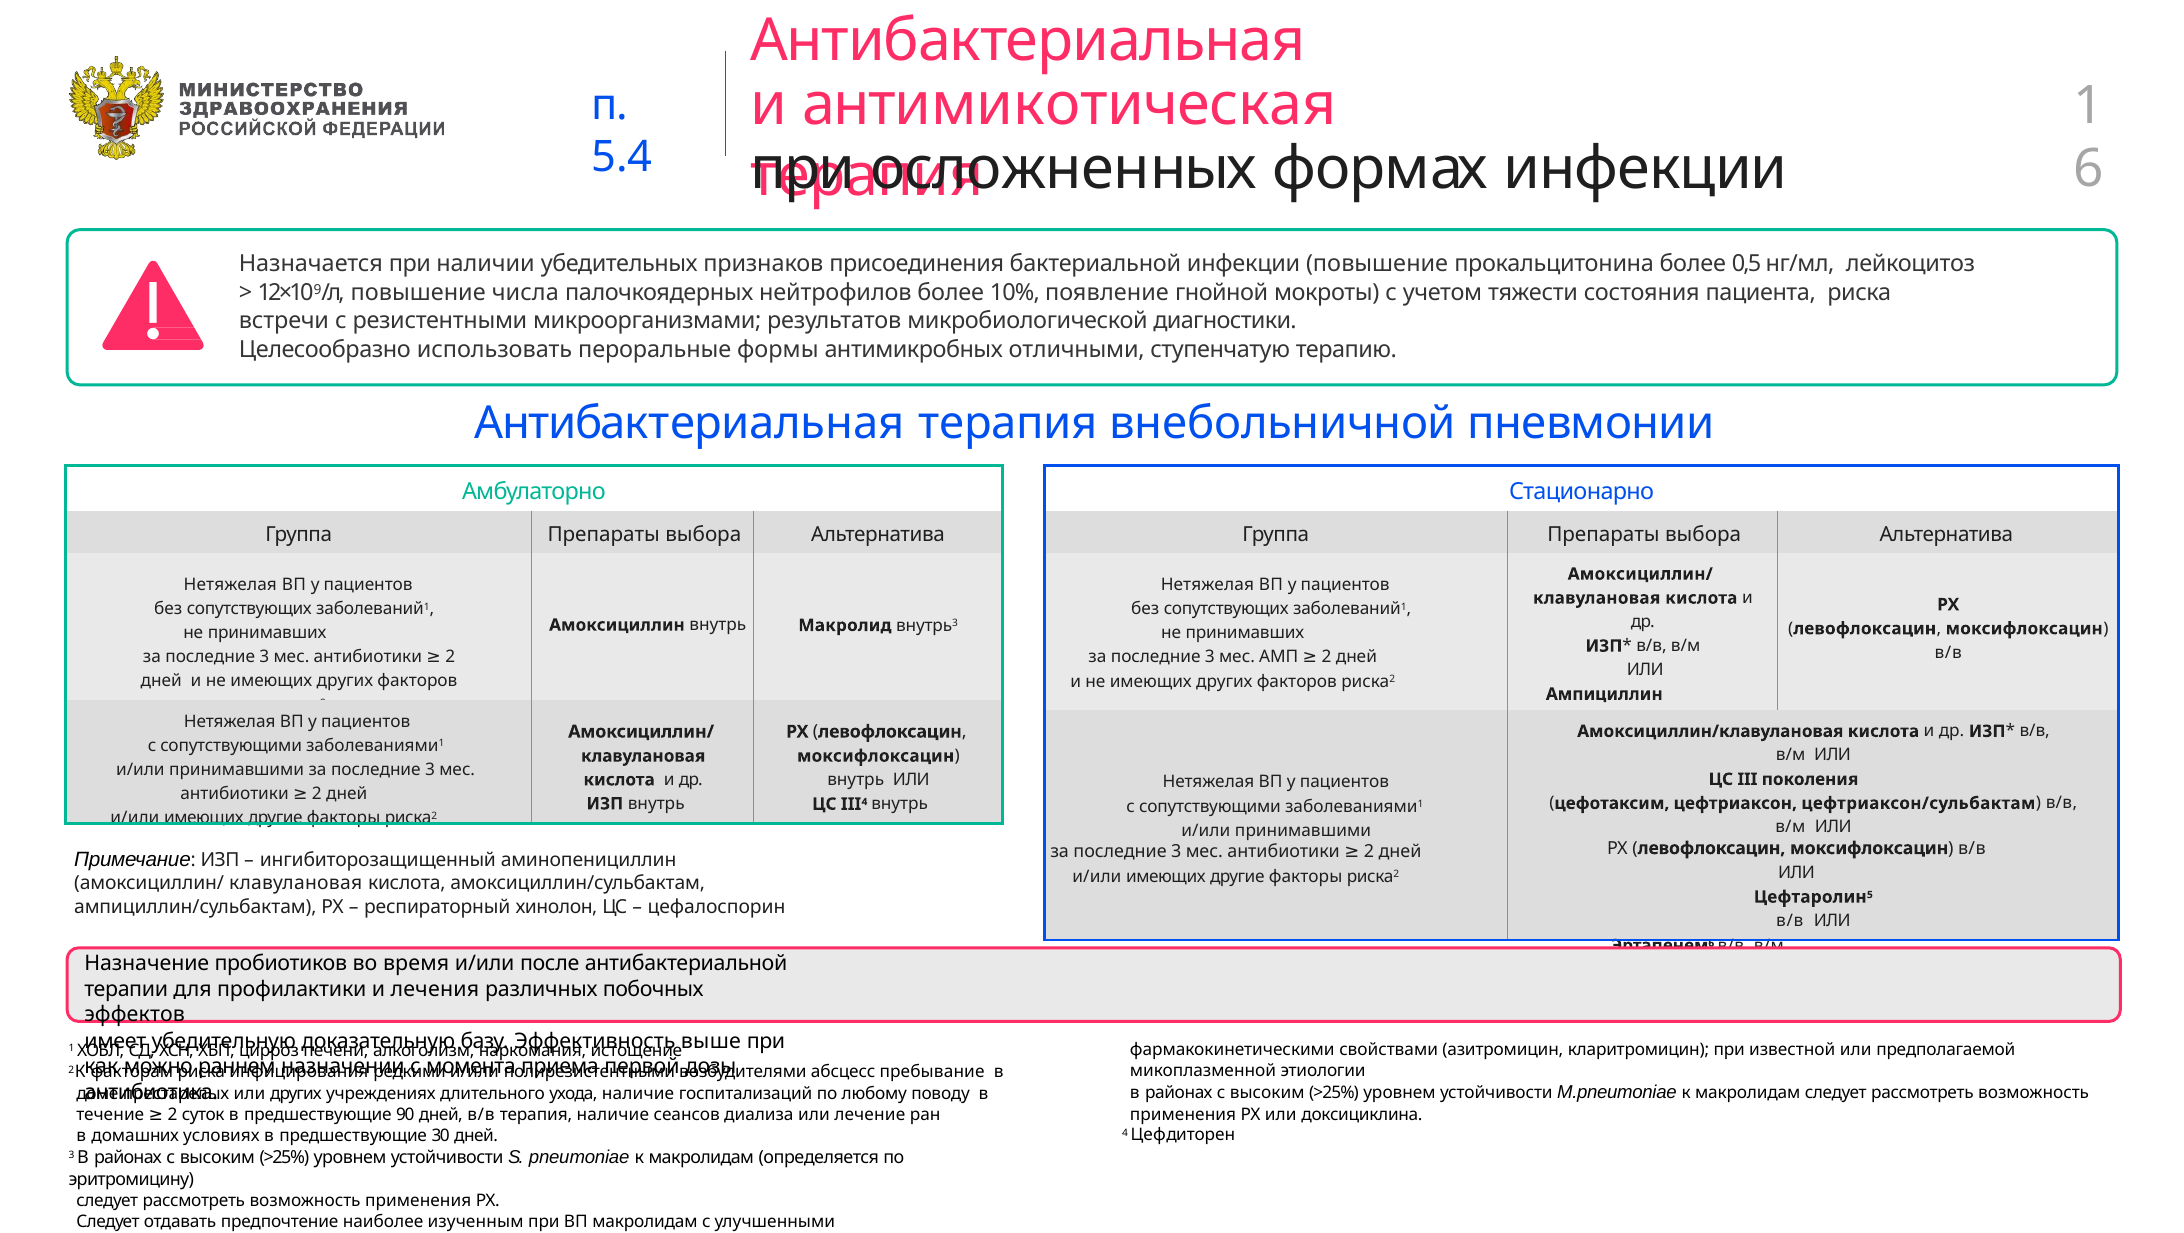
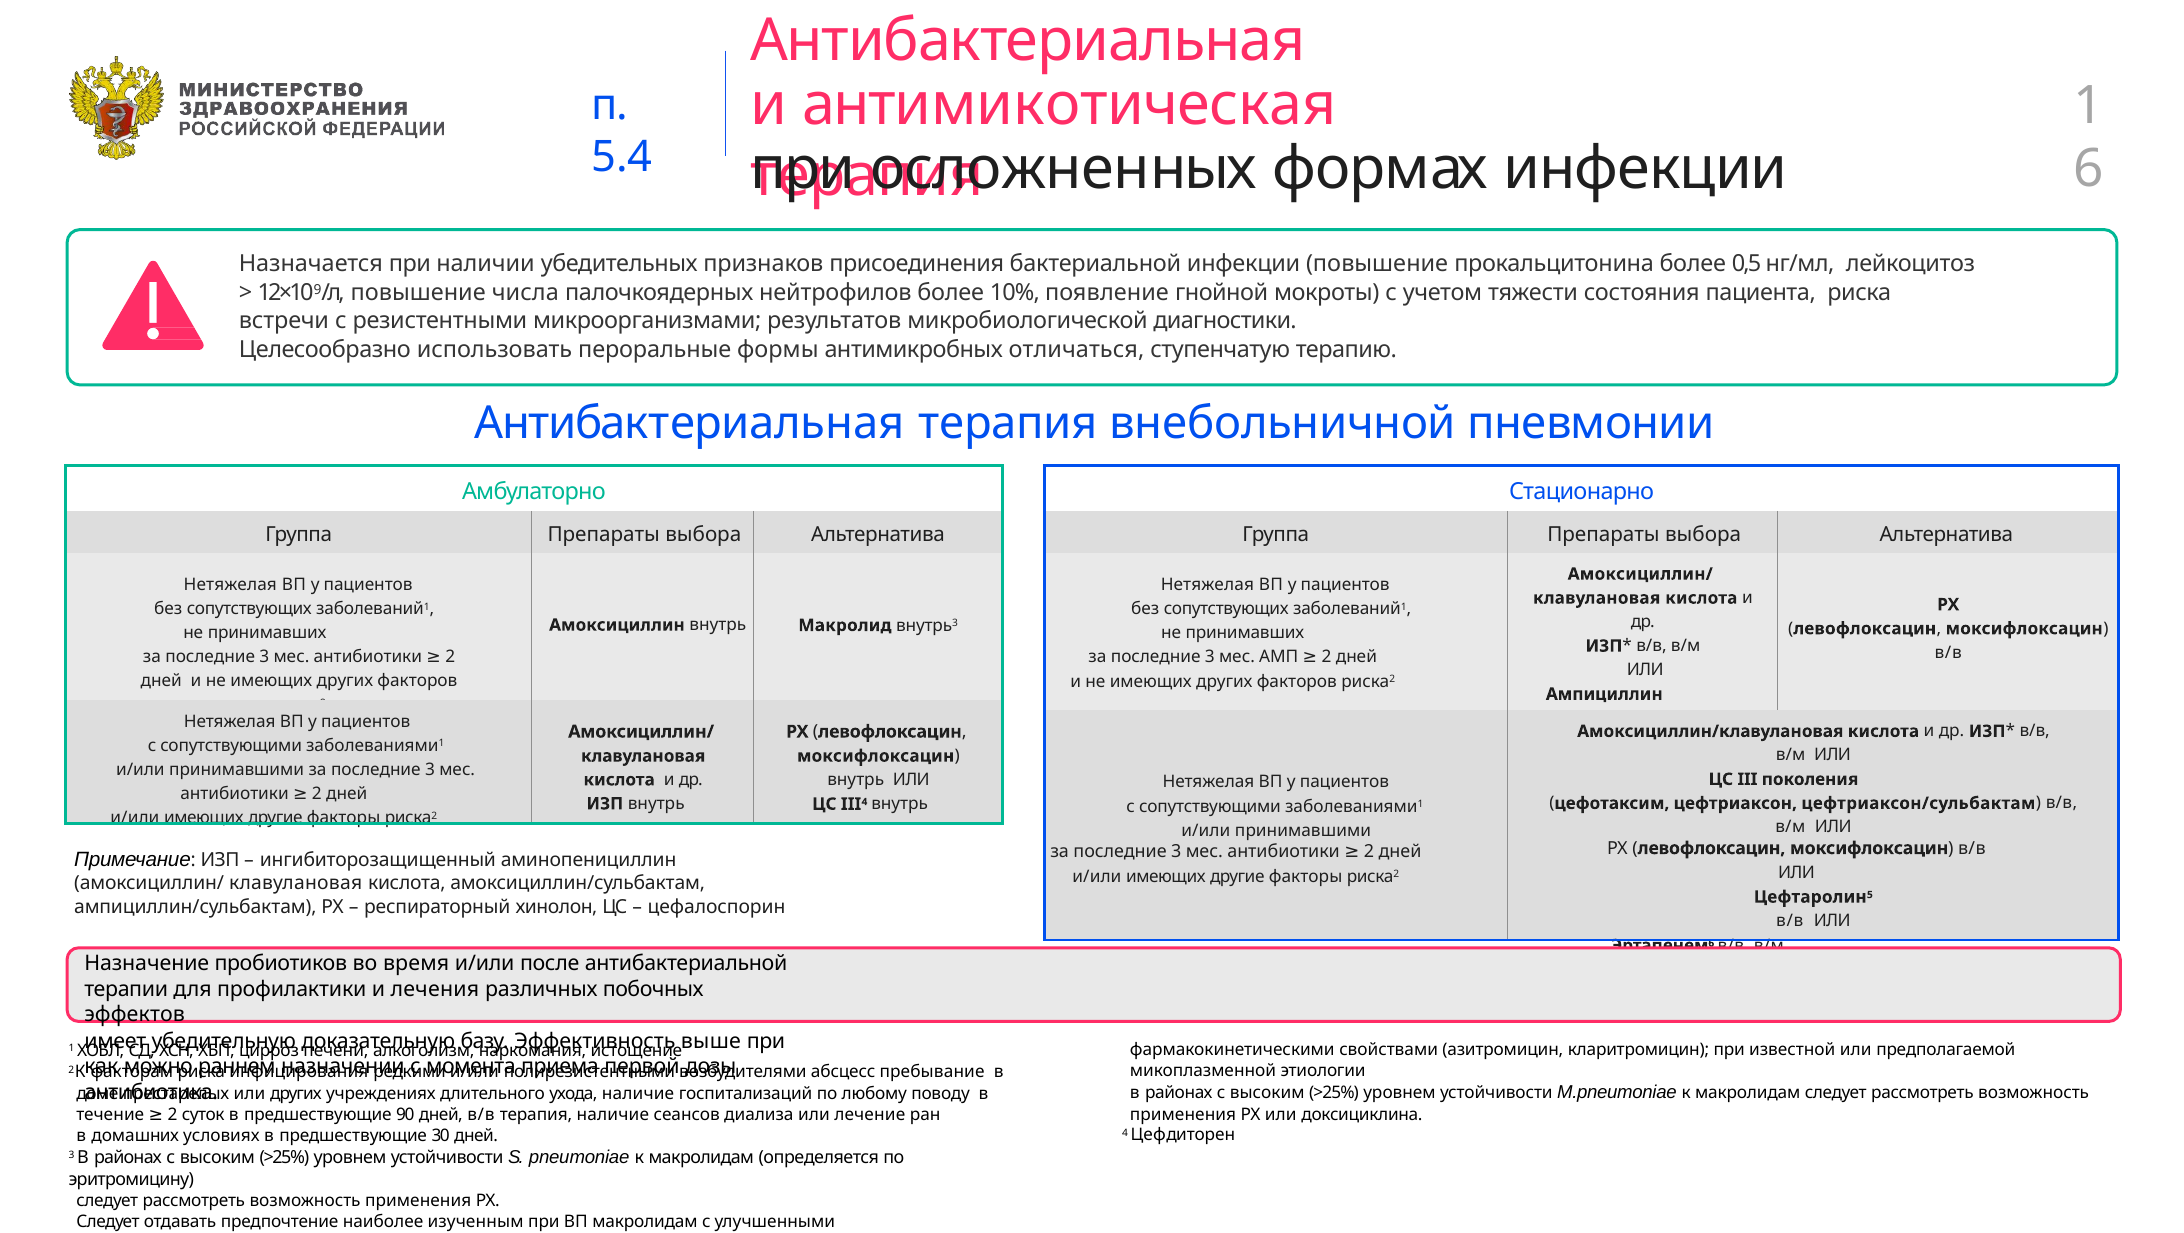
отличными: отличными -> отличаться (1076, 349)
